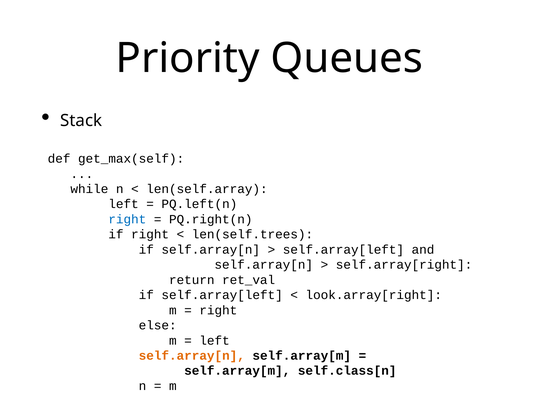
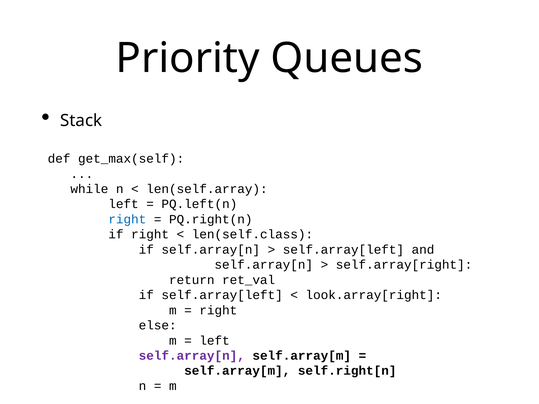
len(self.trees: len(self.trees -> len(self.class (252, 235)
self.array[n colour: orange -> purple (192, 356)
self.class[n: self.class[n -> self.right[n (347, 371)
